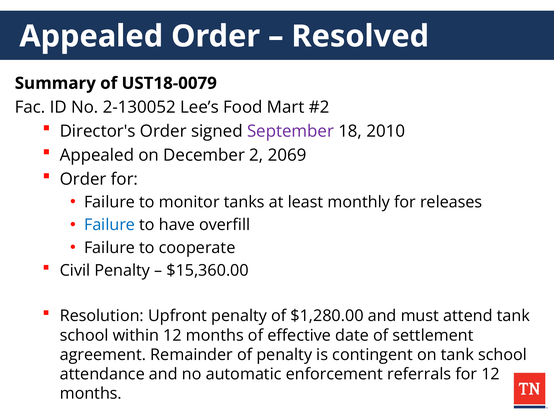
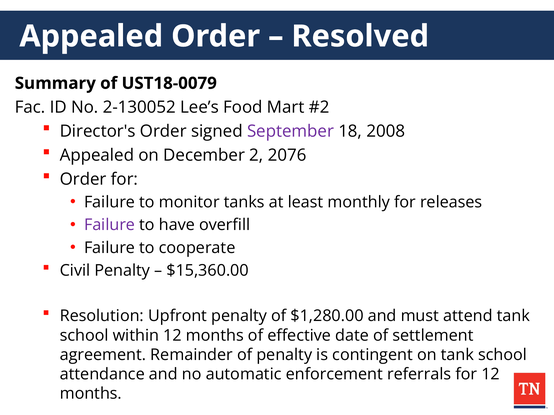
2010: 2010 -> 2008 (386, 131)
2069: 2069 -> 2076 (287, 155)
Failure colour: blue -> purple (110, 225)
